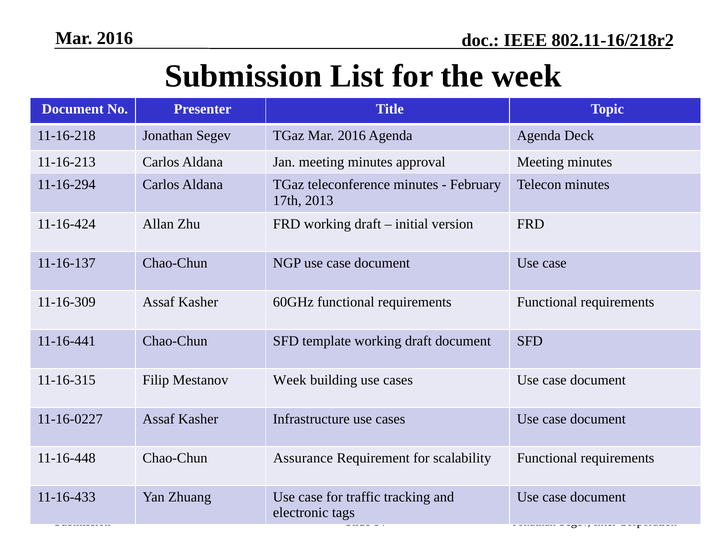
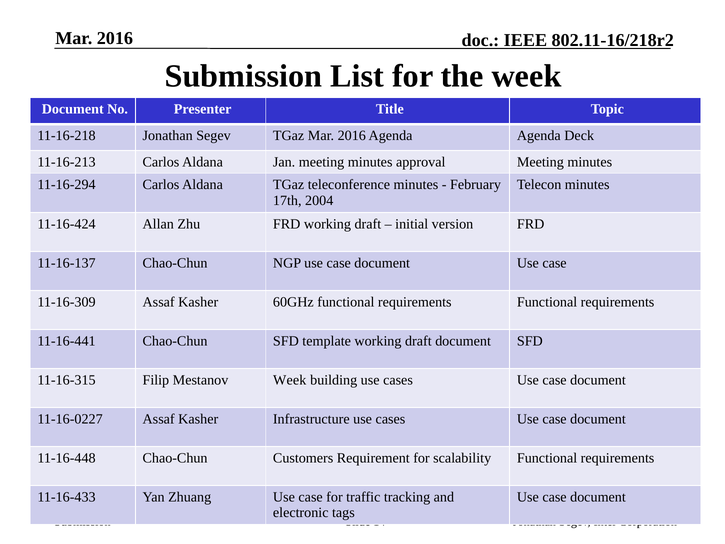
2013: 2013 -> 2004 (319, 200)
Assurance: Assurance -> Customers (303, 458)
